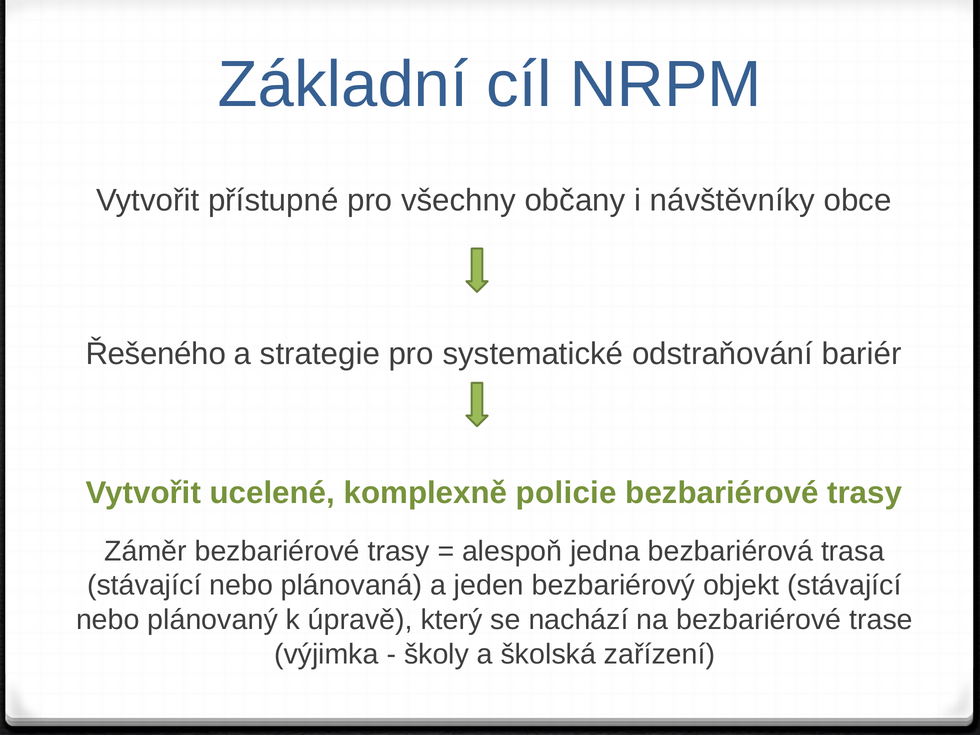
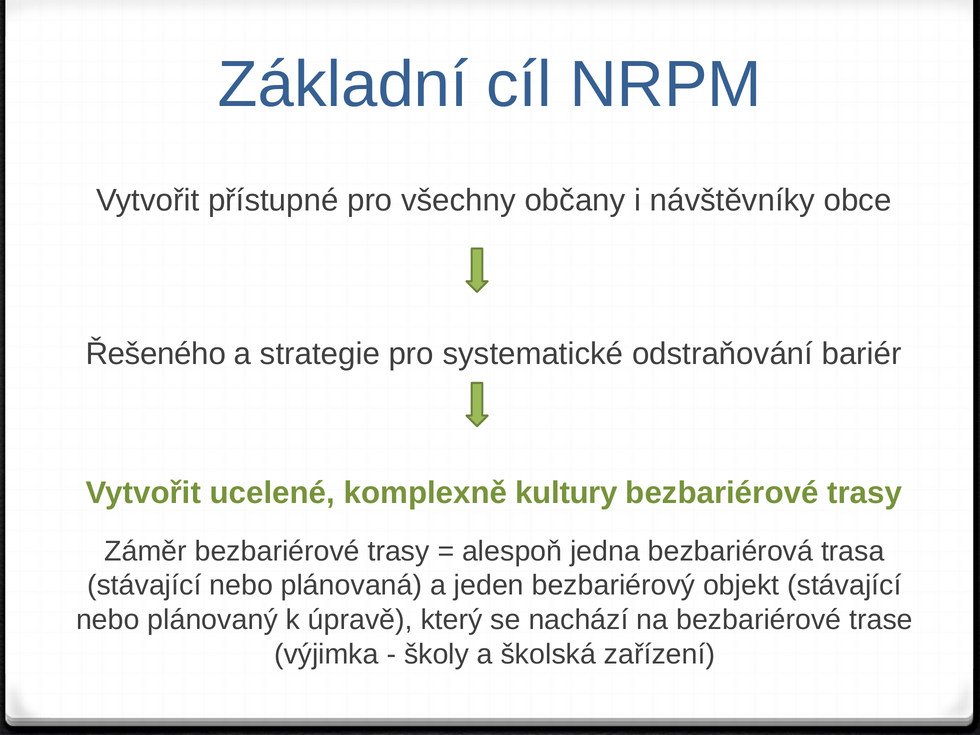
policie: policie -> kultury (567, 493)
